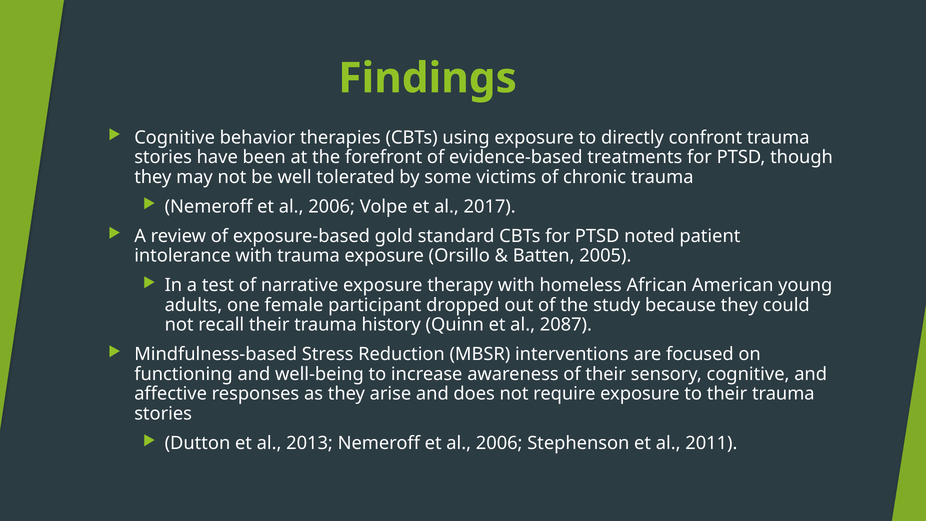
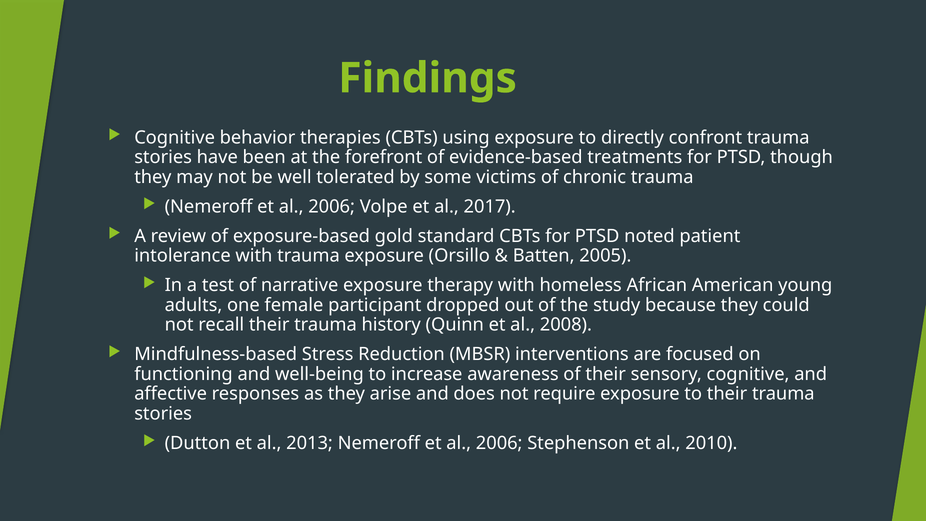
2087: 2087 -> 2008 (566, 325)
2011: 2011 -> 2010 (711, 443)
